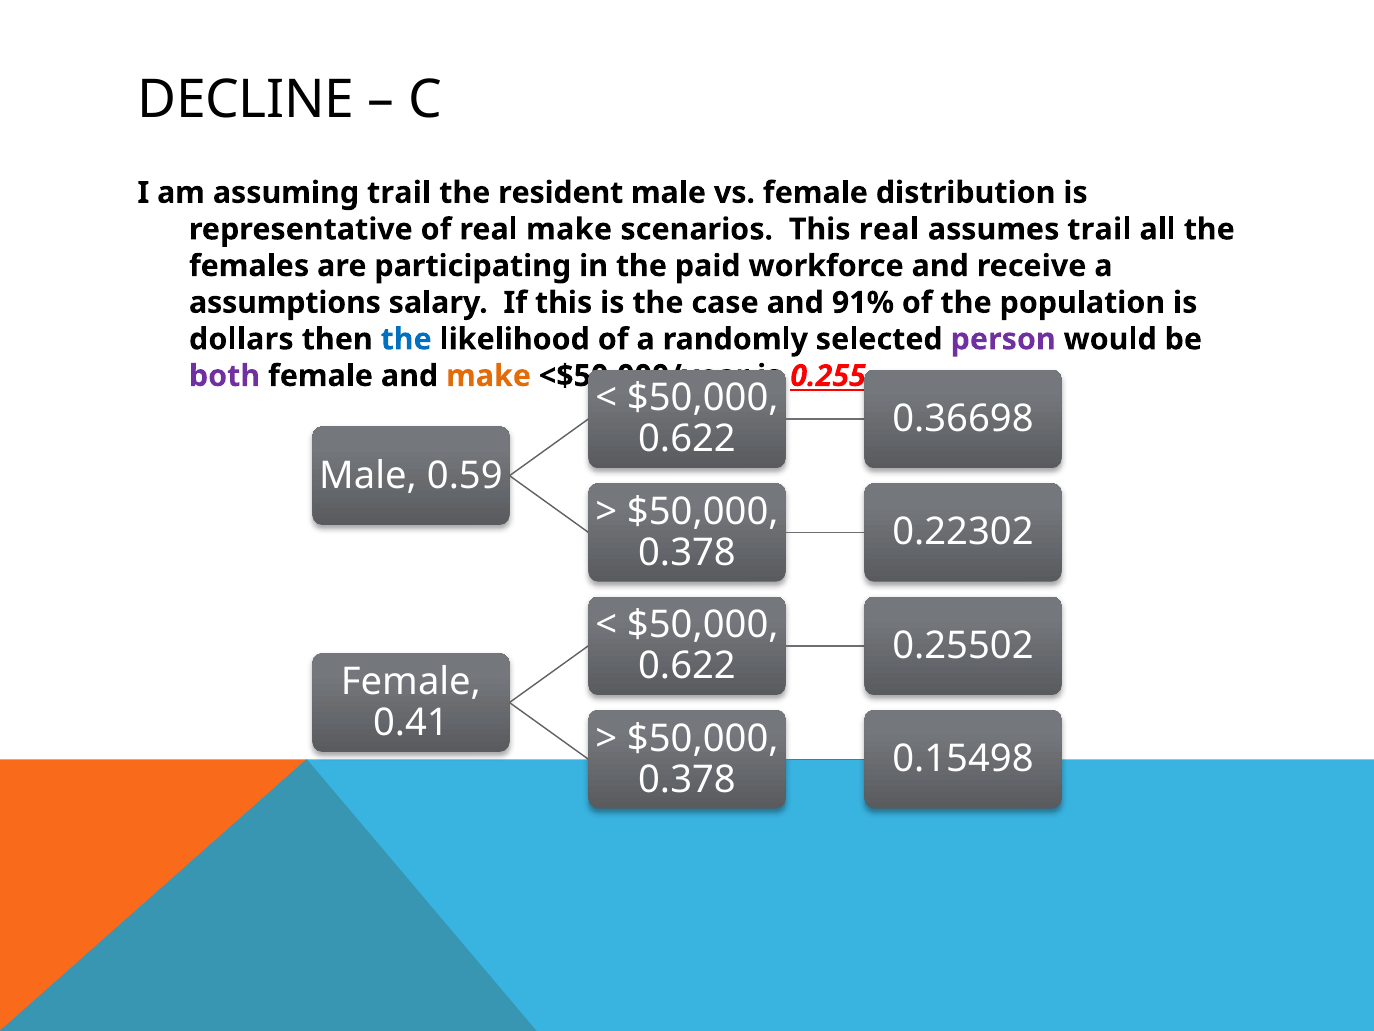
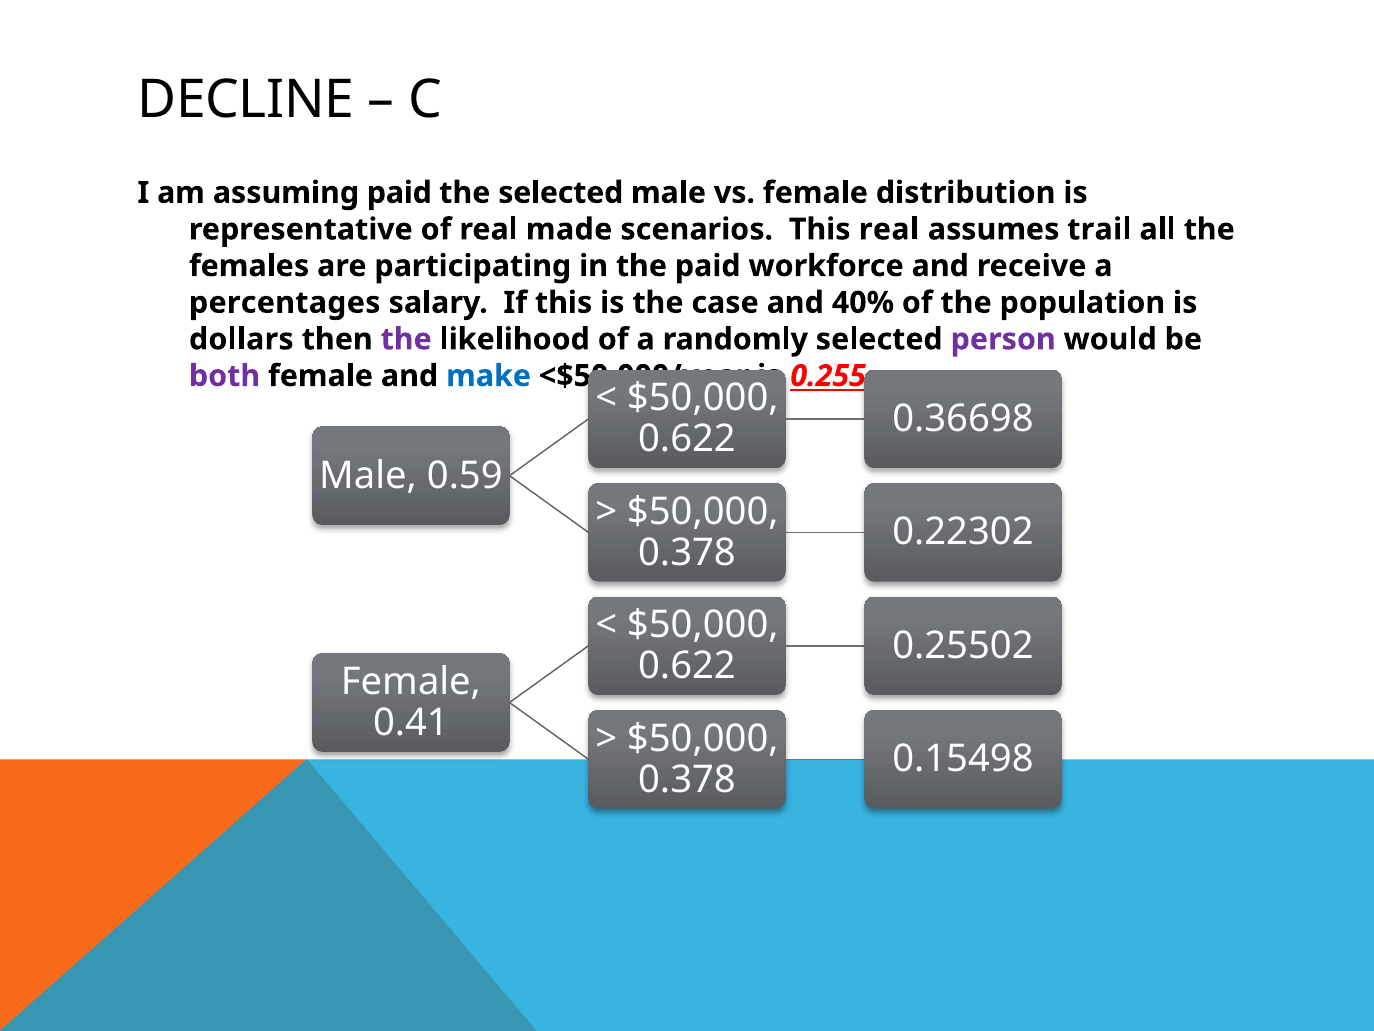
assuming trail: trail -> paid (399, 193)
the resident: resident -> selected (561, 193)
real make: make -> made (569, 229)
assumptions: assumptions -> percentages (285, 303)
91%: 91% -> 40% (863, 303)
the colour: blue -> purple (406, 339)
make colour: orange -> blue (489, 376)
